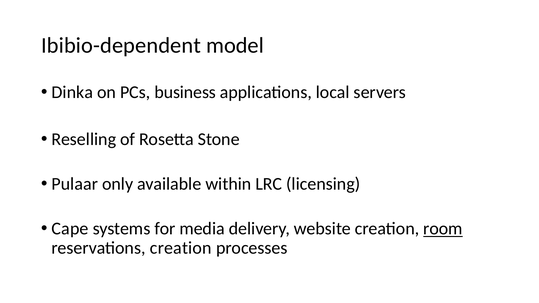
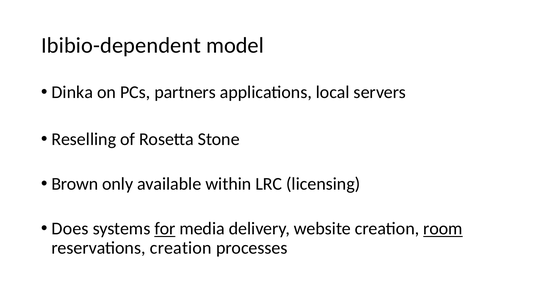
business: business -> partners (185, 92)
Pulaar: Pulaar -> Brown (75, 184)
Cape: Cape -> Does (70, 229)
for underline: none -> present (165, 229)
